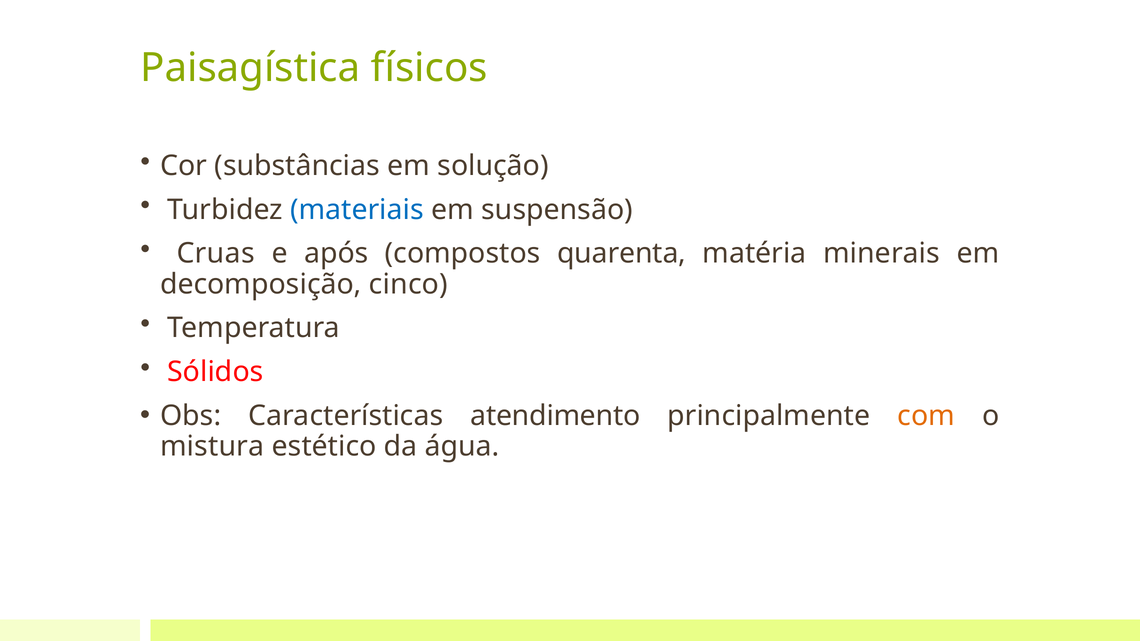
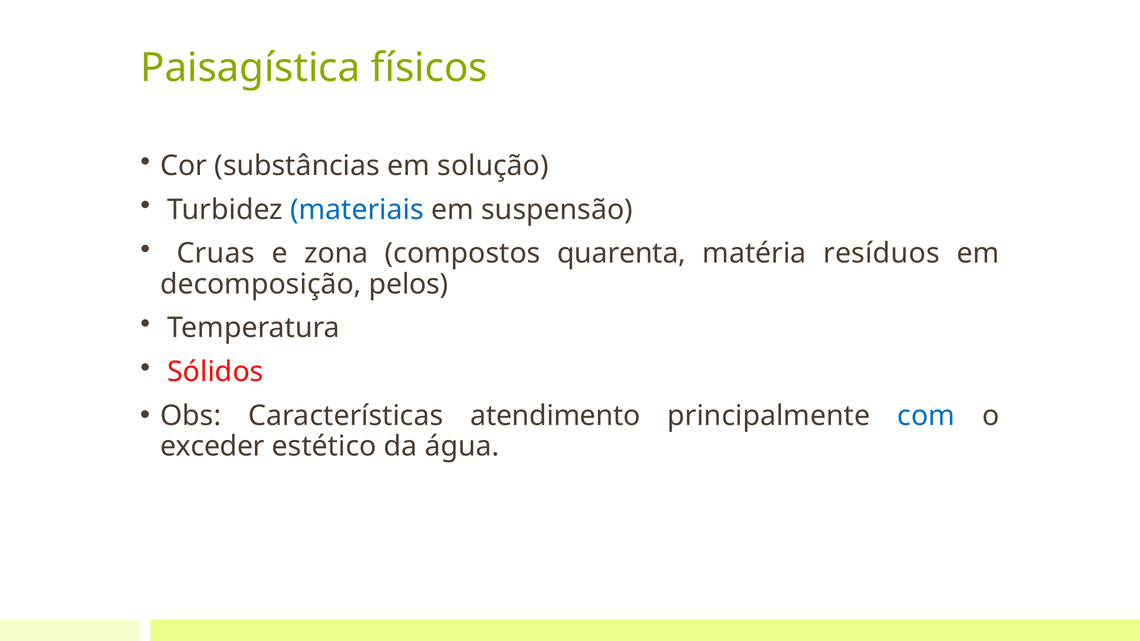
após: após -> zona (336, 254)
minerais: minerais -> resíduos (881, 254)
cinco: cinco -> pelos (409, 284)
com colour: orange -> blue (926, 416)
mistura: mistura -> exceder (212, 447)
